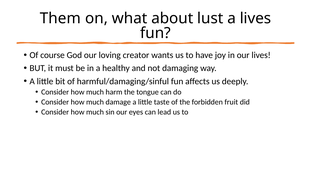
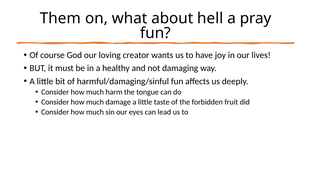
lust: lust -> hell (210, 18)
a lives: lives -> pray (256, 18)
